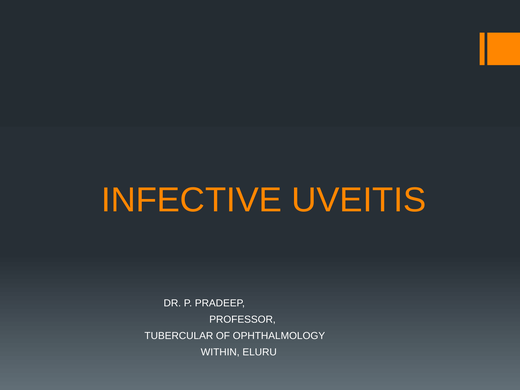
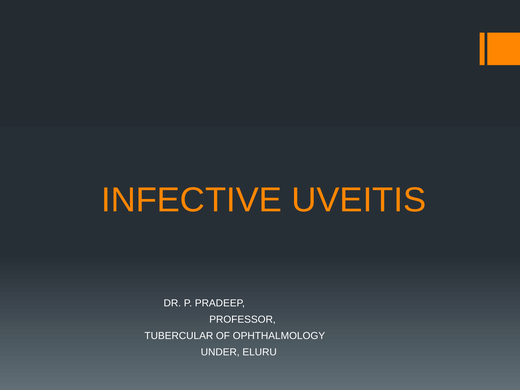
WITHIN: WITHIN -> UNDER (220, 352)
